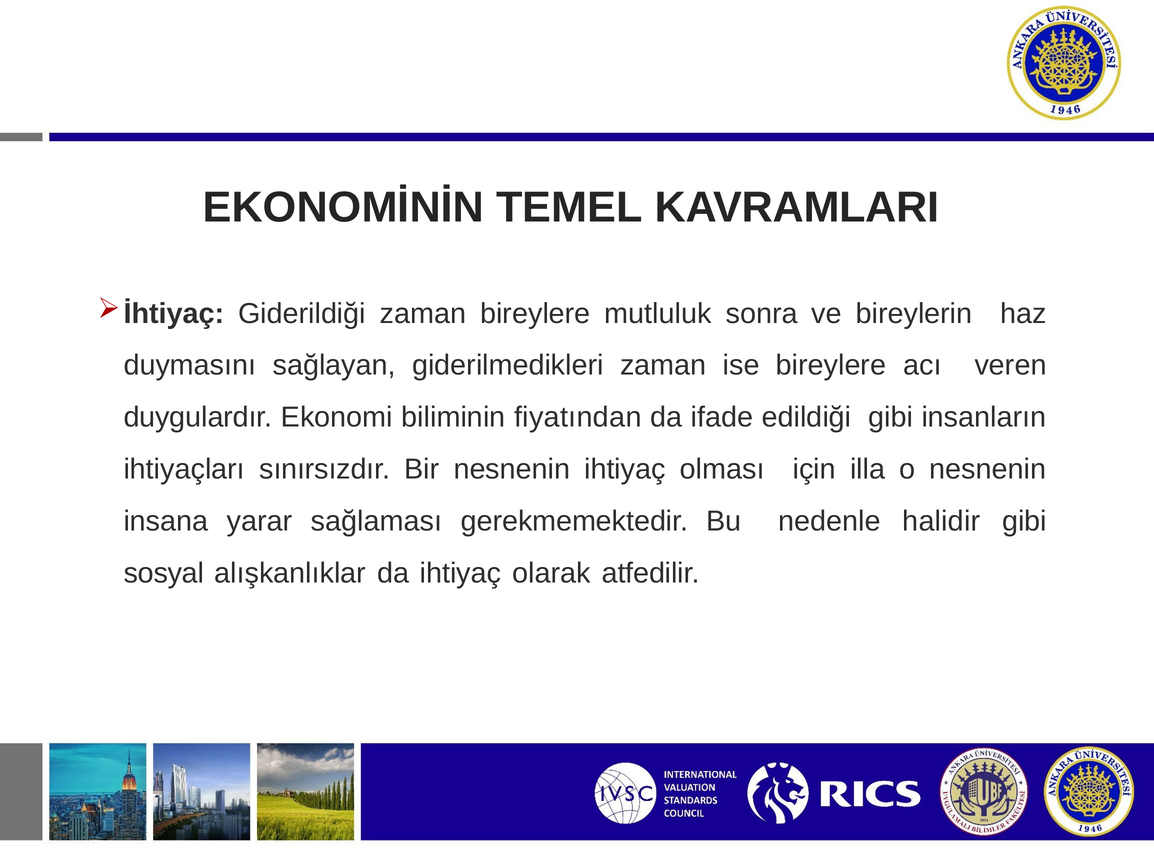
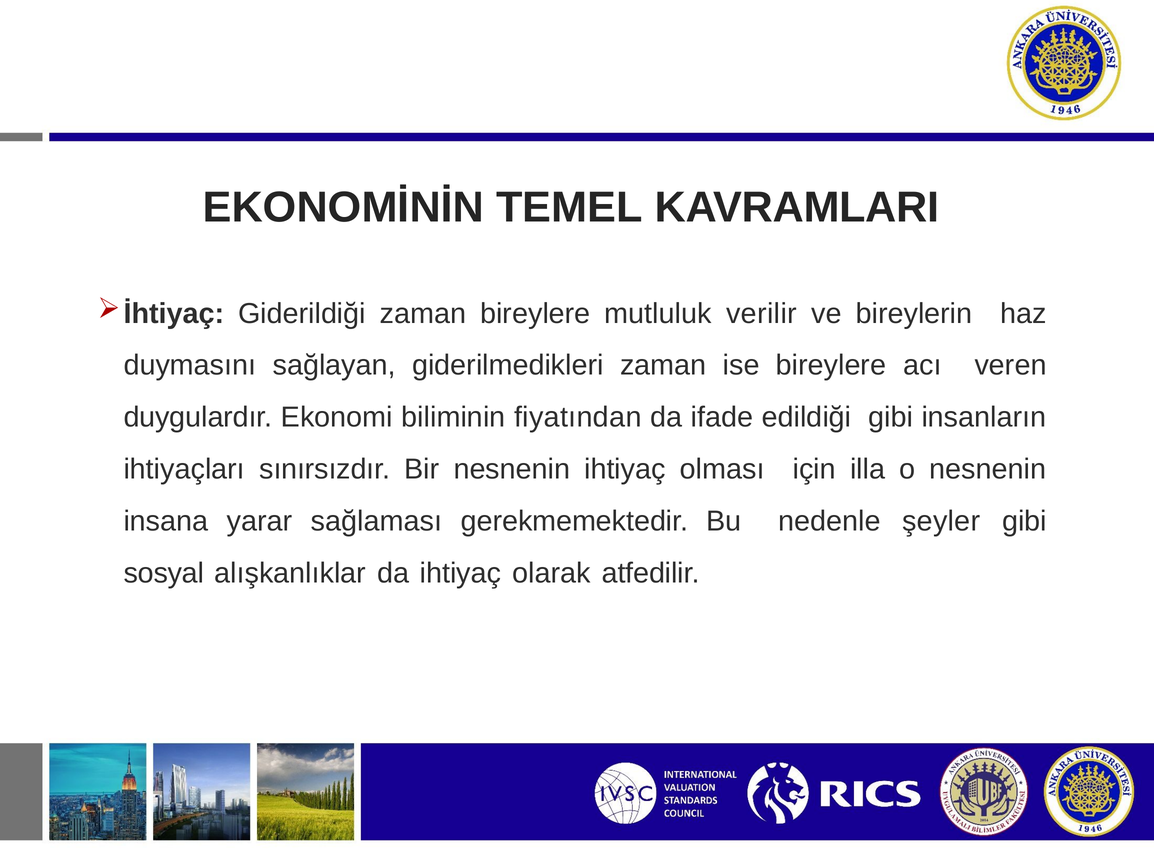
sonra: sonra -> verilir (762, 314)
halidir: halidir -> şeyler (941, 521)
